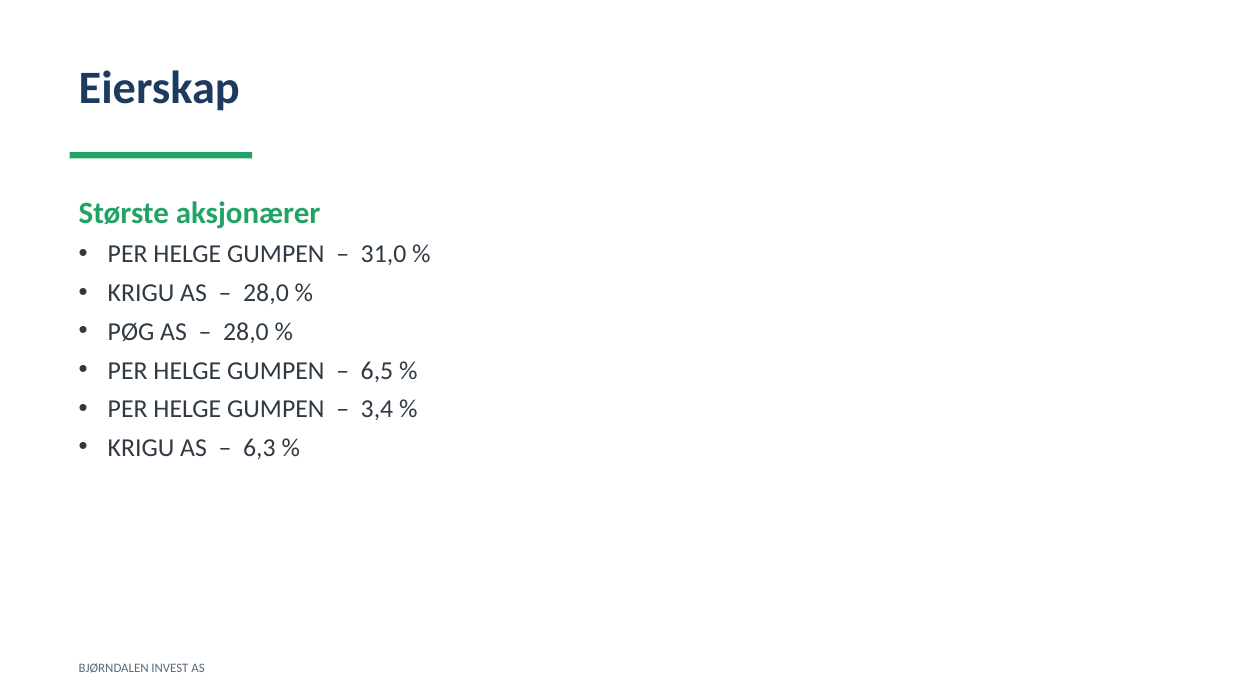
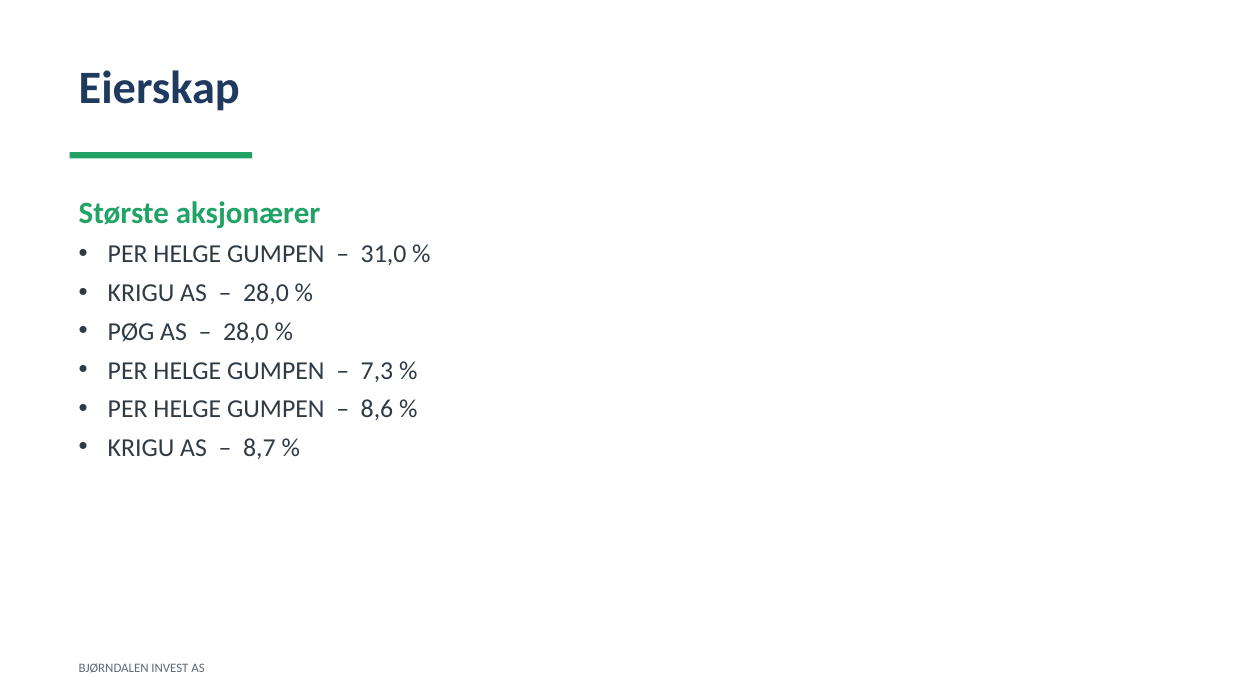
6,5: 6,5 -> 7,3 (377, 370)
3,4: 3,4 -> 8,6 (377, 409)
6,3: 6,3 -> 8,7 (259, 448)
